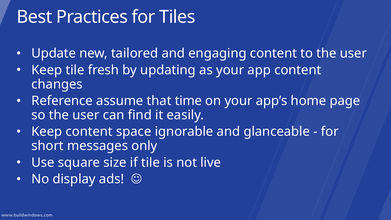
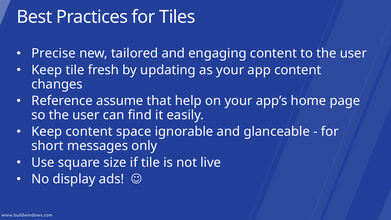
Update: Update -> Precise (54, 53)
time: time -> help (188, 101)
